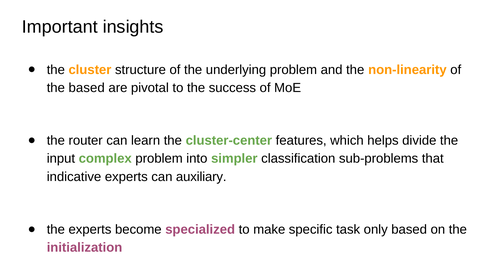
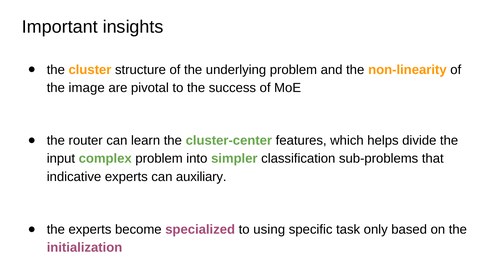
the based: based -> image (87, 88)
make: make -> using (269, 229)
